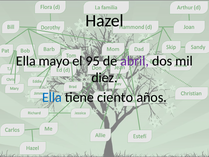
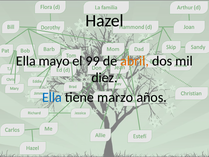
95: 95 -> 99 (93, 61)
abril colour: purple -> orange (135, 61)
ciento: ciento -> marzo (115, 97)
